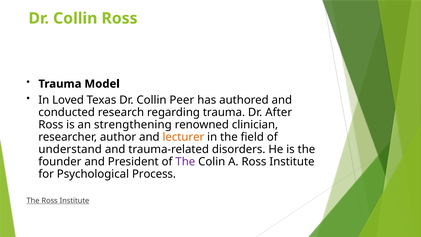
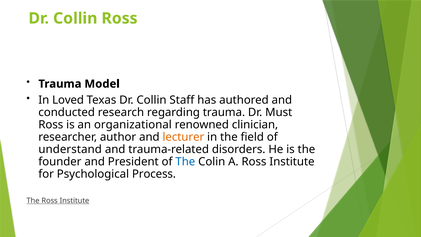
Peer: Peer -> Staff (182, 100)
After: After -> Must (279, 112)
strengthening: strengthening -> organizational (133, 125)
The colour: purple -> blue (185, 162)
